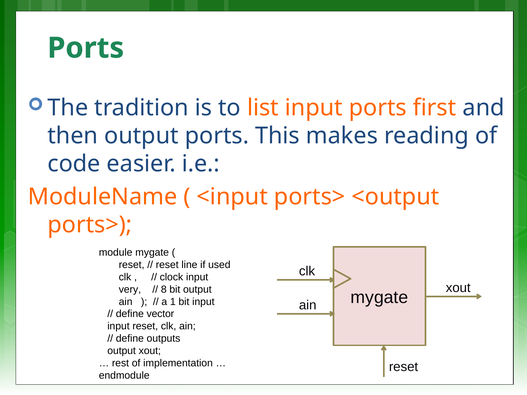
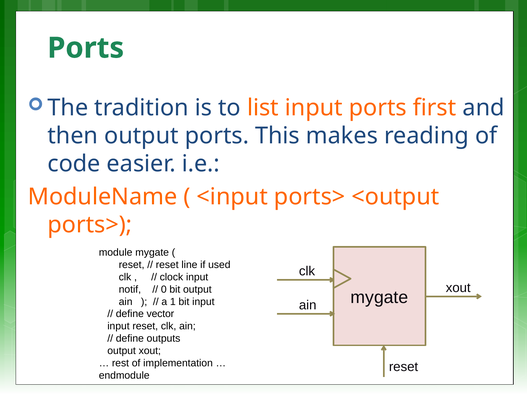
very: very -> notif (130, 290)
8: 8 -> 0 (164, 290)
